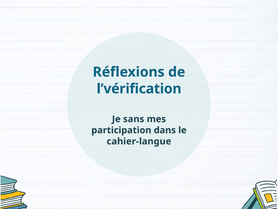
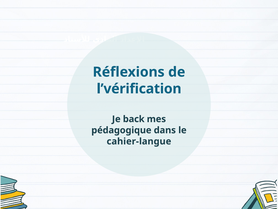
sans: sans -> back (134, 119)
participation: participation -> pédagogique (121, 130)
